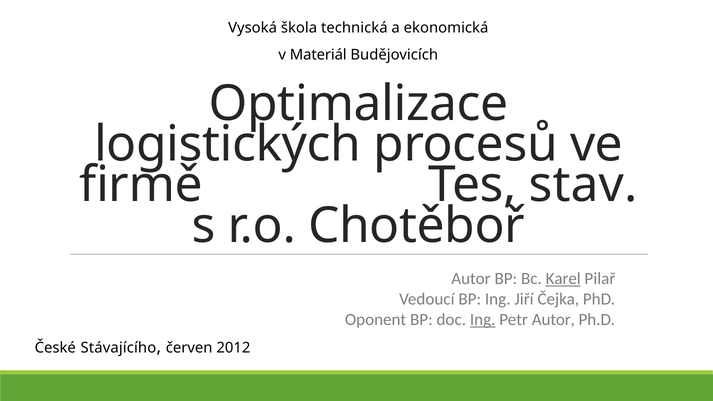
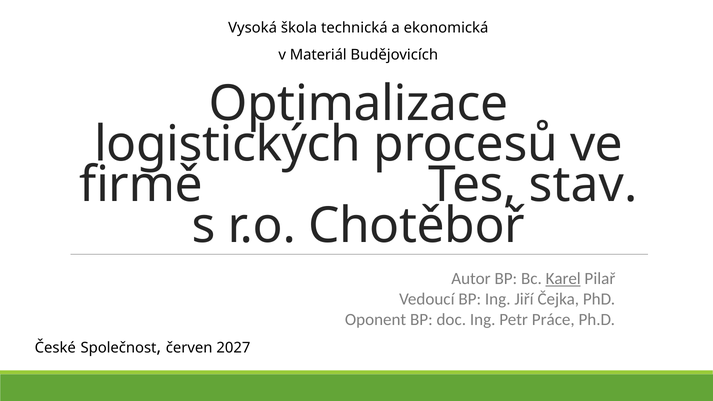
Ing underline: present -> none (483, 320)
Petr Autor: Autor -> Práce (553, 320)
Stávajícího: Stávajícího -> Společnost (119, 348)
2012: 2012 -> 2027 (233, 348)
